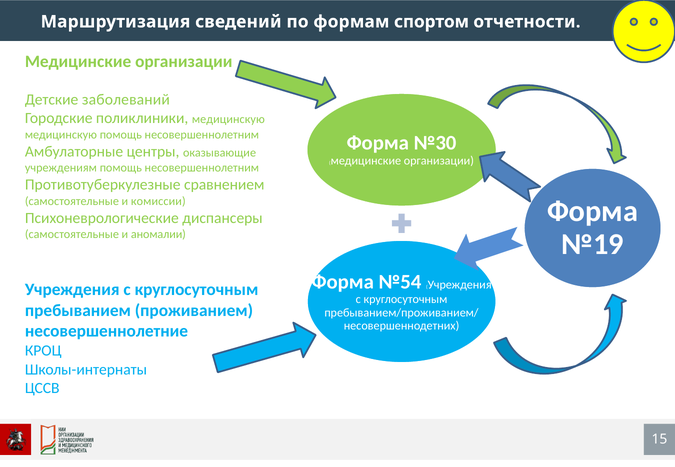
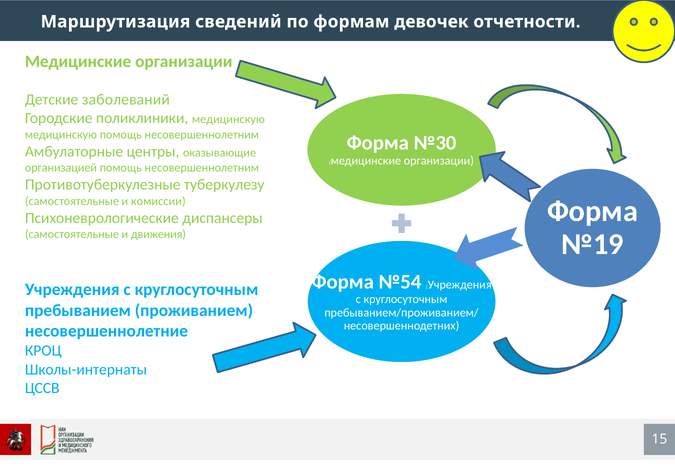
спортом: спортом -> девочек (431, 22)
учреждениям: учреждениям -> организацией (61, 168)
сравнением: сравнением -> туберкулезу (224, 185)
аномалии: аномалии -> движения (158, 234)
